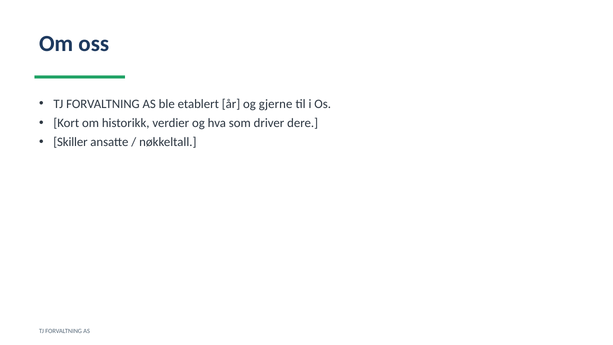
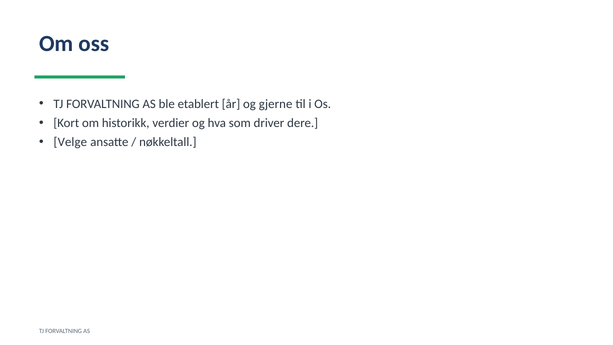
Skiller: Skiller -> Velge (70, 142)
